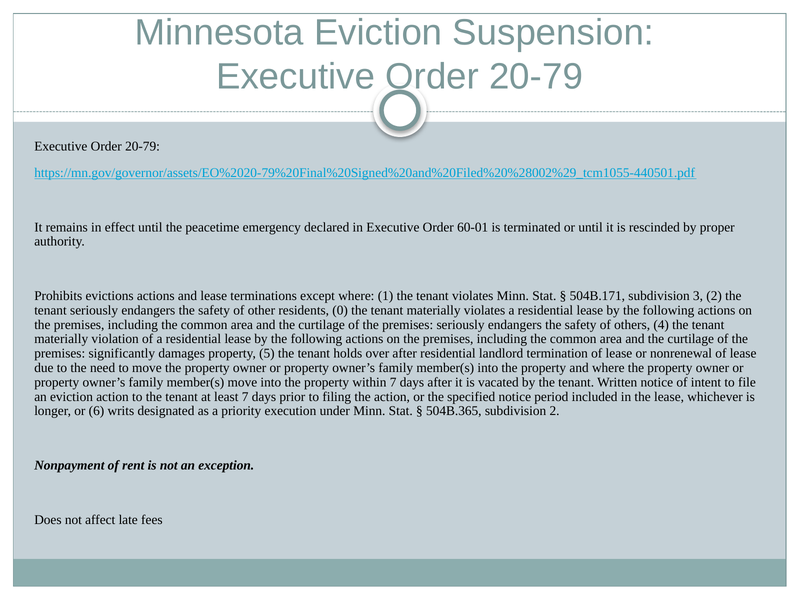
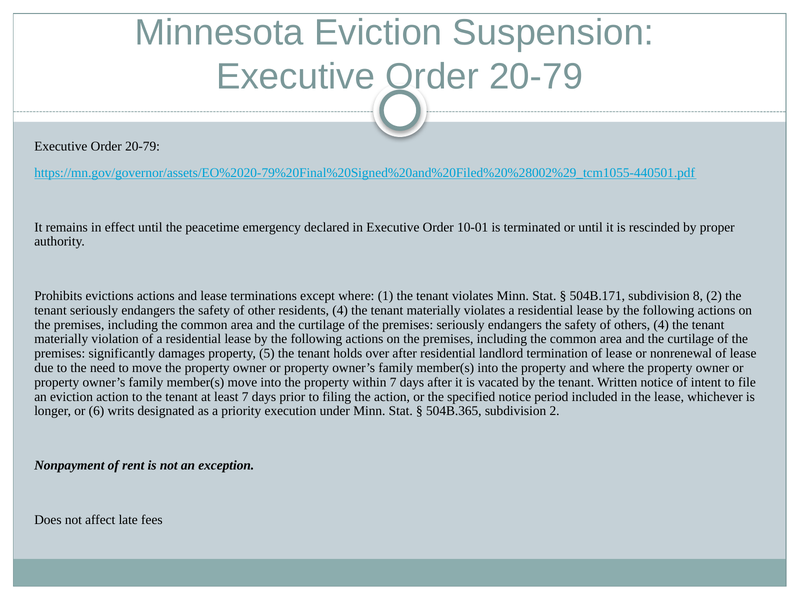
60-01: 60-01 -> 10-01 (473, 227)
3: 3 -> 8 (698, 296)
residents 0: 0 -> 4 (340, 310)
